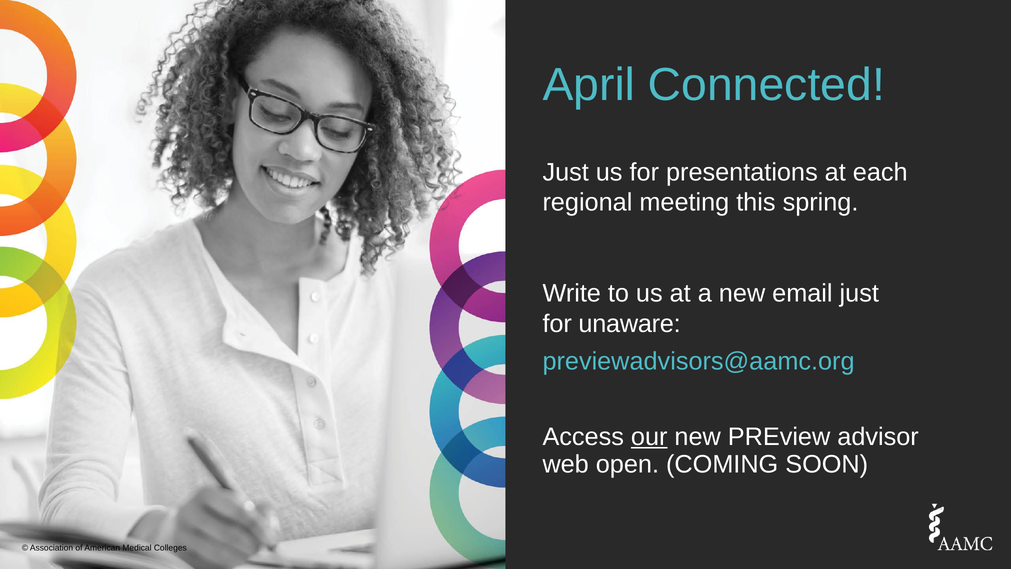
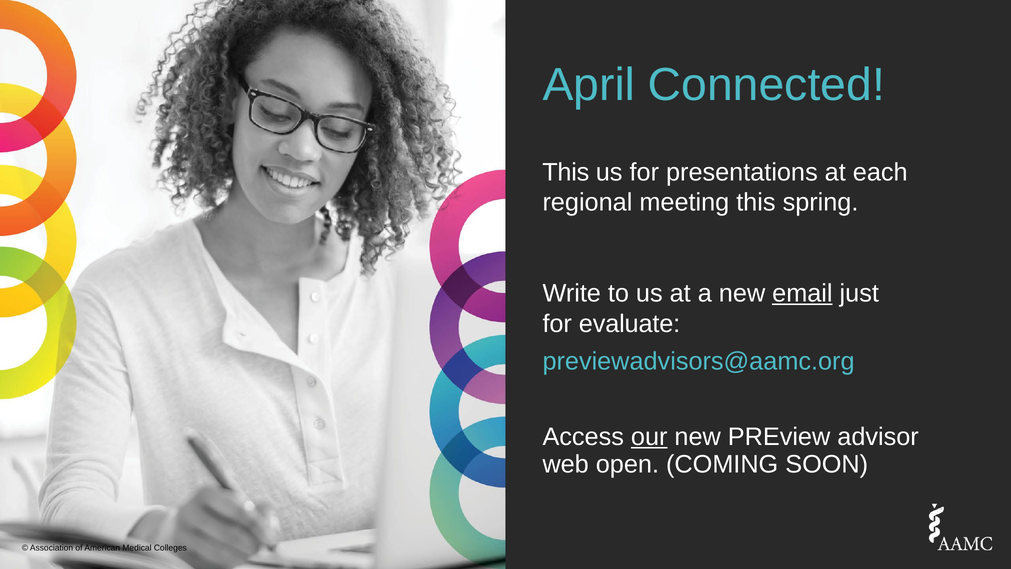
Just: Just -> This (566, 172)
email underline: none -> present (802, 293)
unaware: unaware -> evaluate (630, 324)
